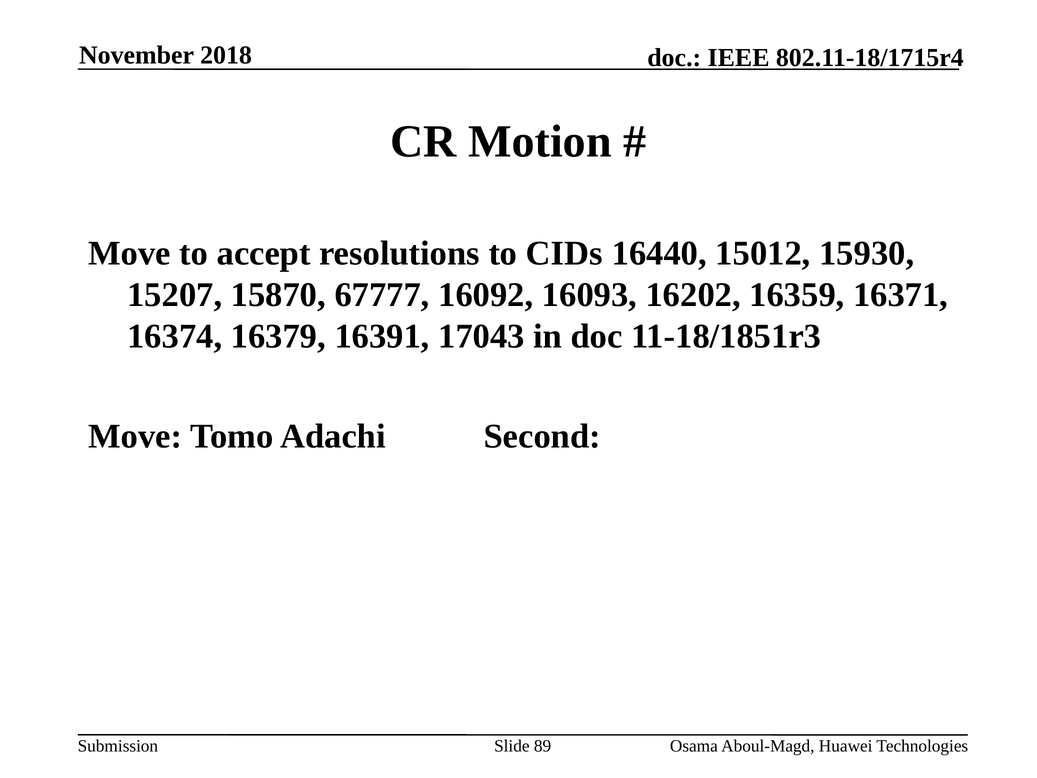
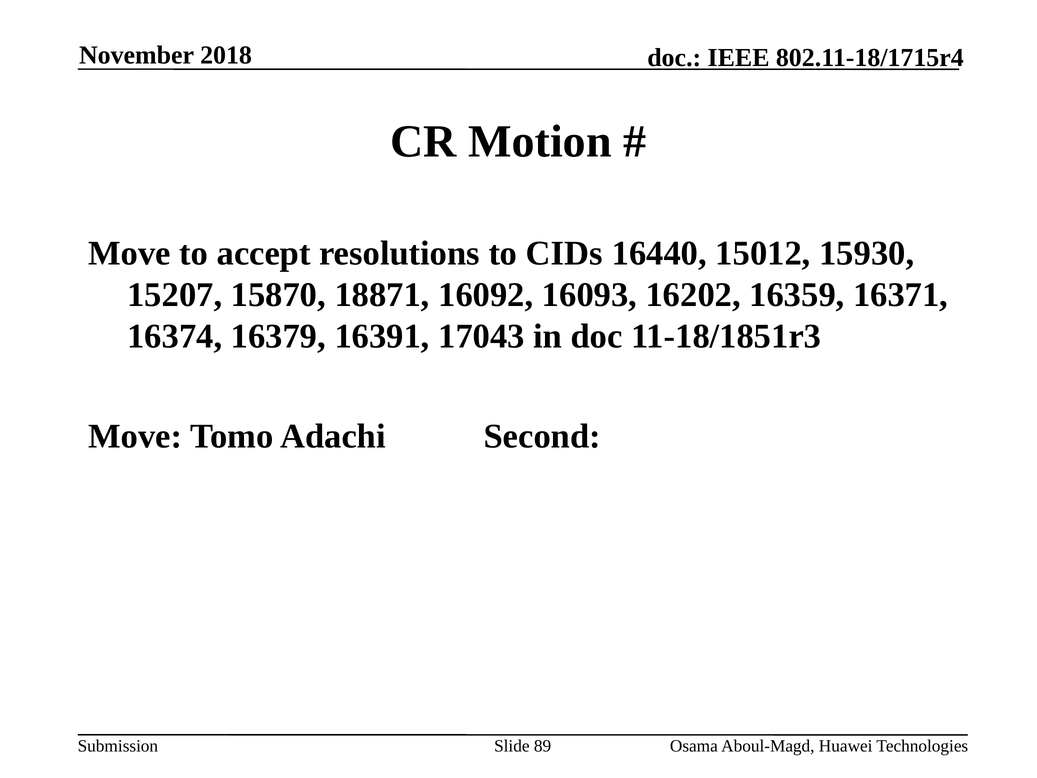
67777: 67777 -> 18871 (382, 295)
